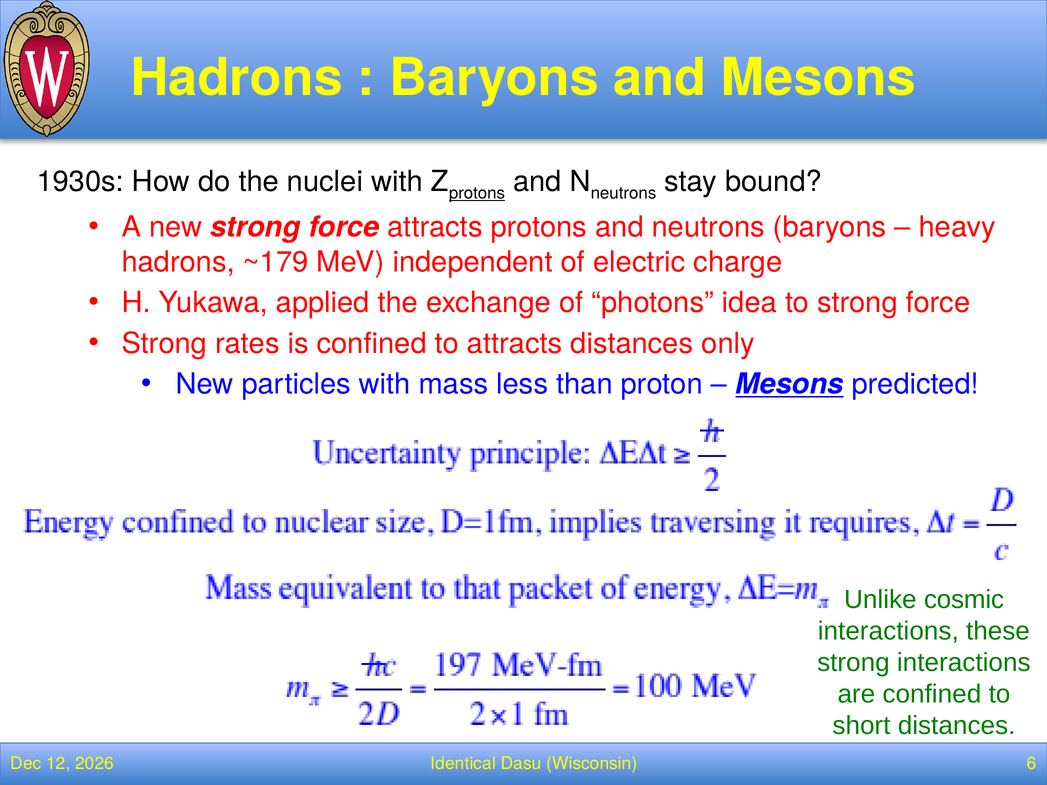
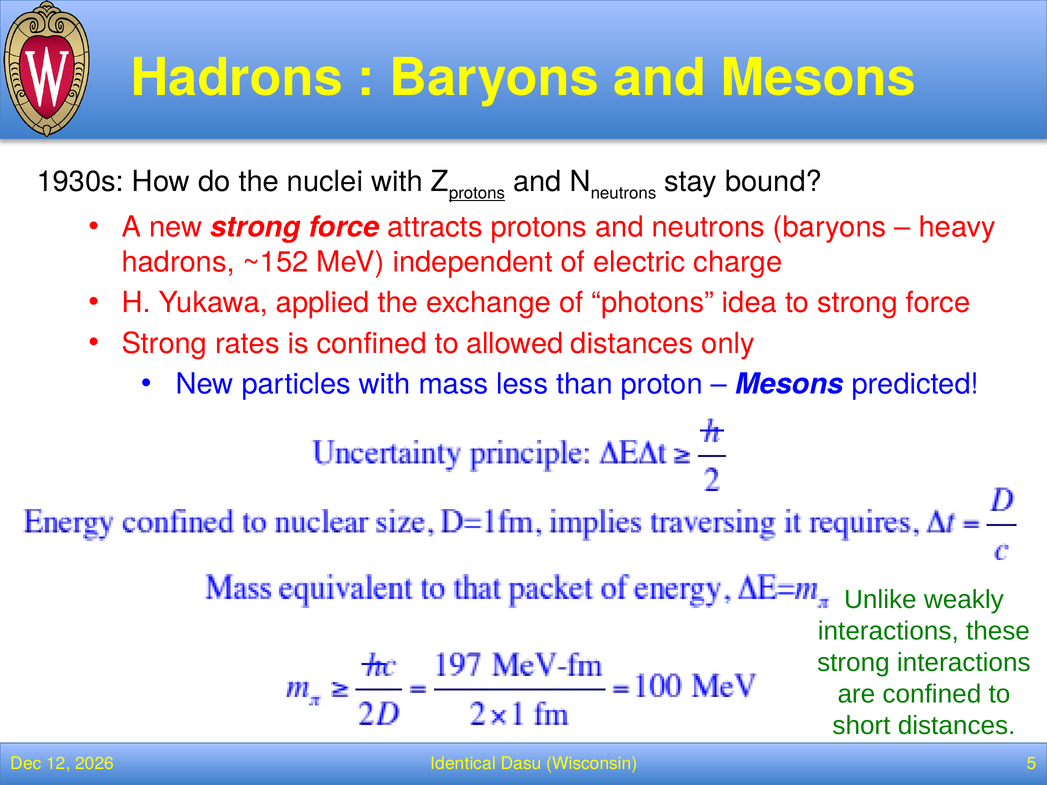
~179: ~179 -> ~152 (276, 262)
to attracts: attracts -> allowed (515, 344)
Mesons underline: present -> none (790, 384)
cosmic: cosmic -> weakly (964, 600)
6: 6 -> 5 (1032, 764)
